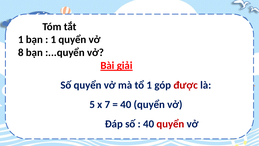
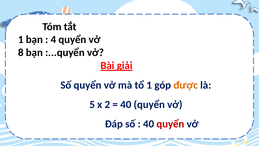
1: 1 -> 4 (53, 40)
được colour: red -> orange (186, 85)
7: 7 -> 2 (107, 104)
